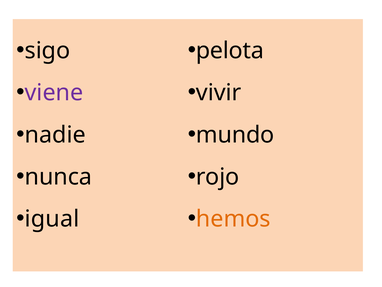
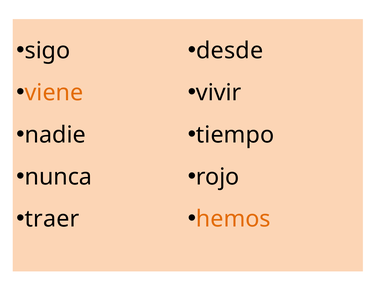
pelota: pelota -> desde (230, 51)
viene colour: purple -> orange (54, 93)
mundo: mundo -> tiempo (235, 135)
igual: igual -> traer (52, 219)
